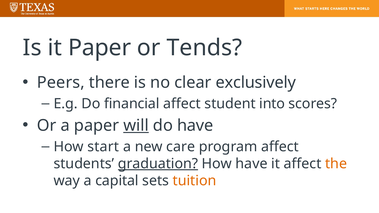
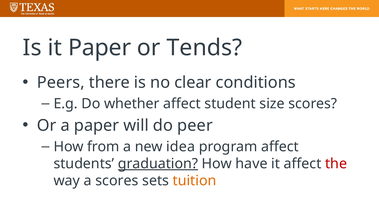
exclusively: exclusively -> conditions (256, 83)
financial: financial -> whether (132, 104)
into: into -> size (272, 104)
will underline: present -> none (136, 126)
do have: have -> peer (195, 126)
start: start -> from (103, 147)
care: care -> idea (181, 147)
the colour: orange -> red (336, 164)
a capital: capital -> scores (117, 181)
